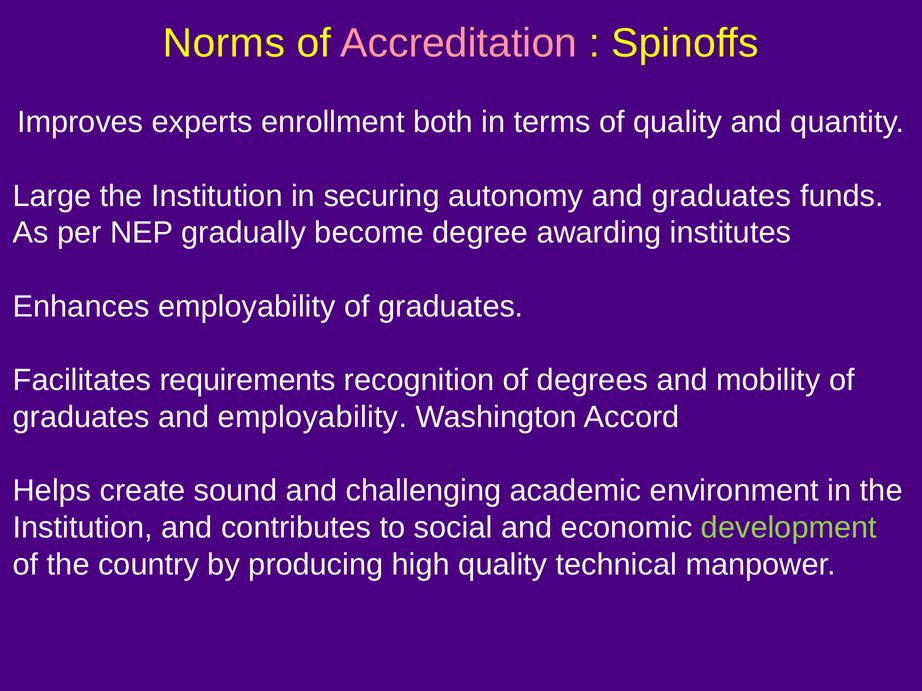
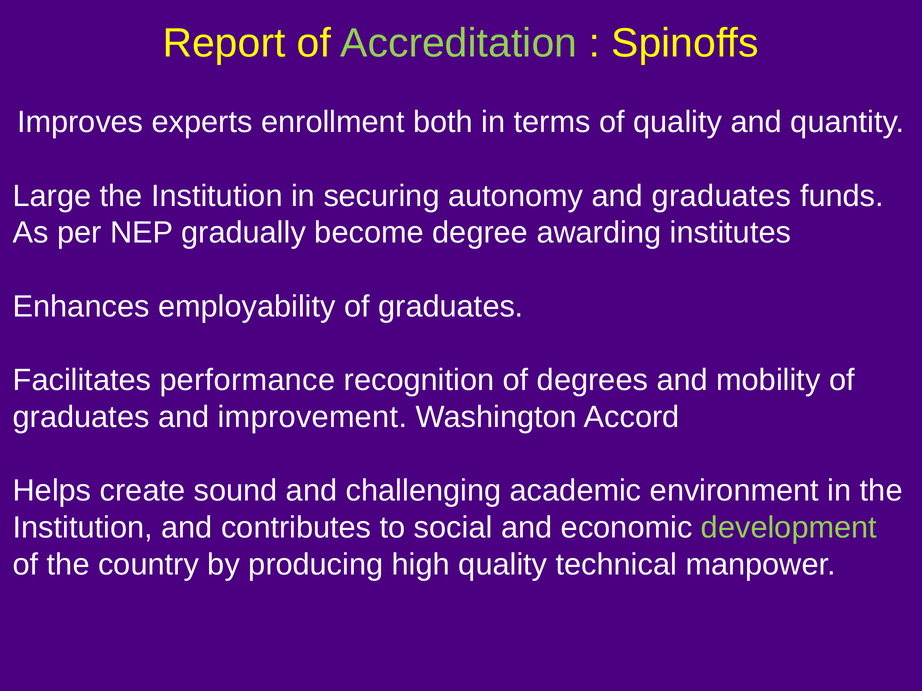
Norms: Norms -> Report (224, 43)
Accreditation colour: pink -> light green (459, 43)
requirements: requirements -> performance (247, 381)
and employability: employability -> improvement (312, 417)
